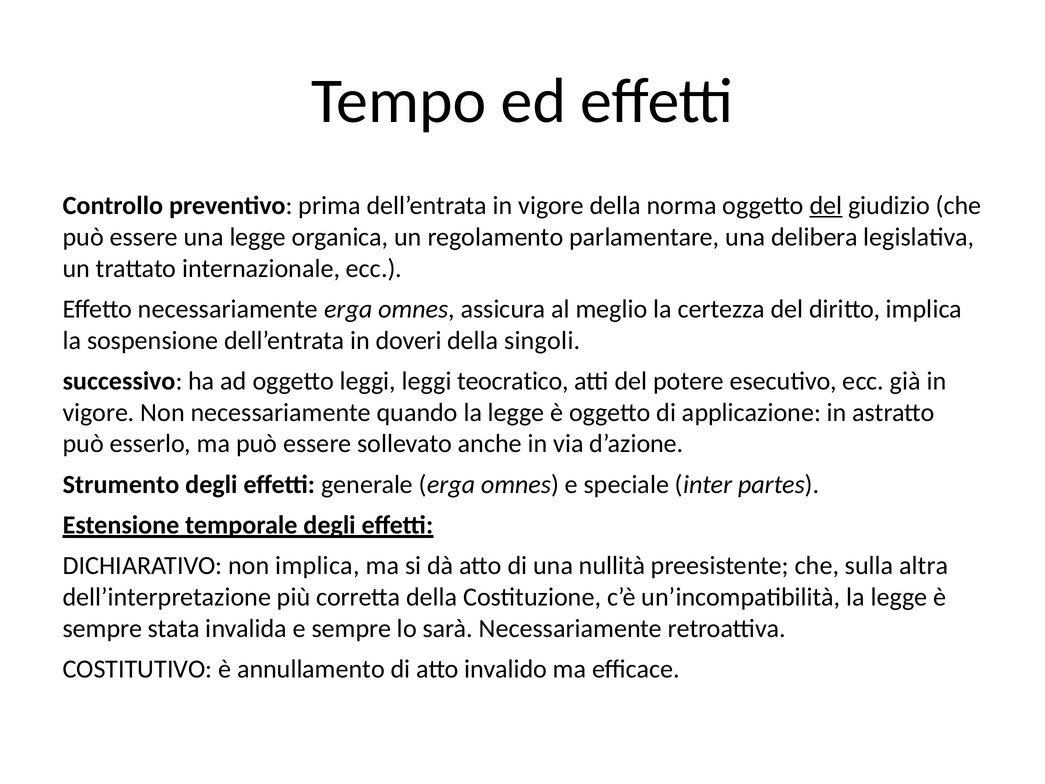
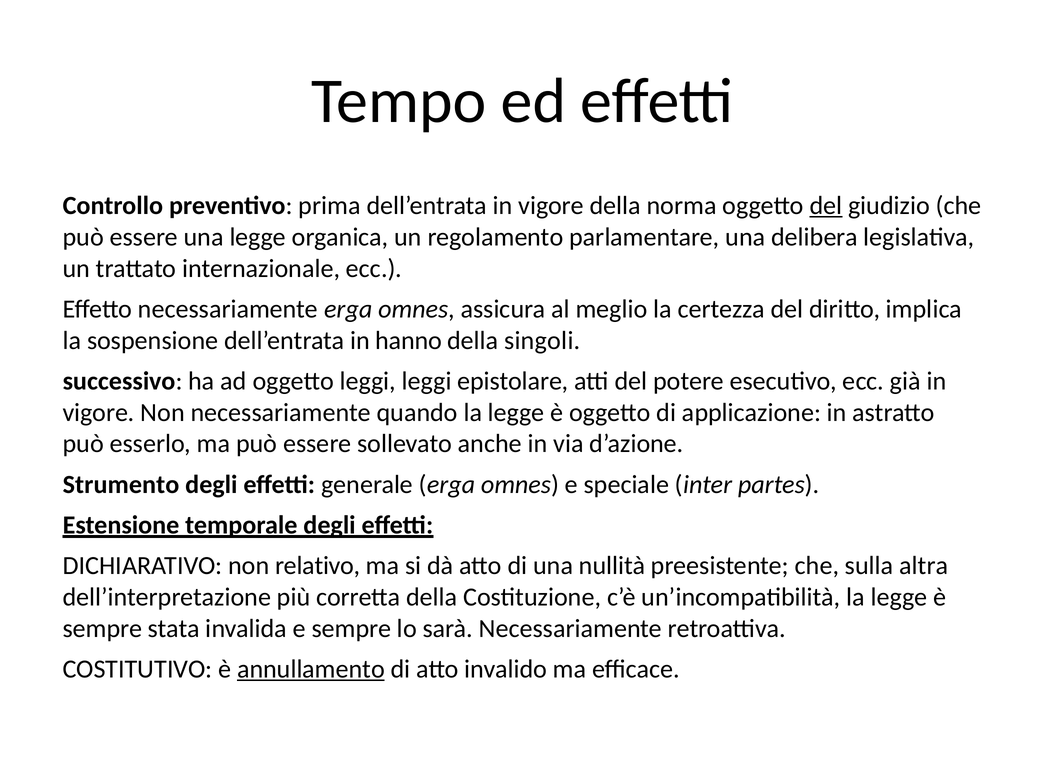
doveri: doveri -> hanno (409, 340)
teocratico: teocratico -> epistolare (513, 381)
non implica: implica -> relativo (318, 566)
annullamento underline: none -> present (311, 669)
